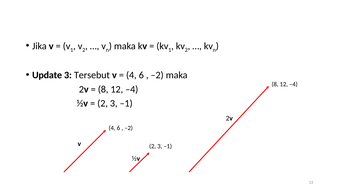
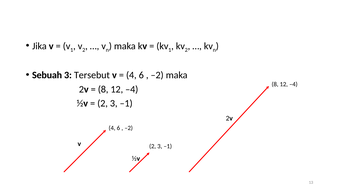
Update: Update -> Sebuah (47, 75)
